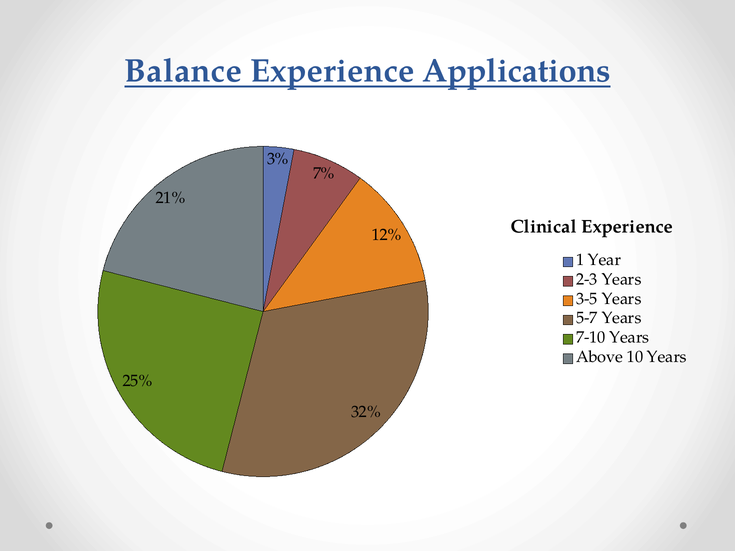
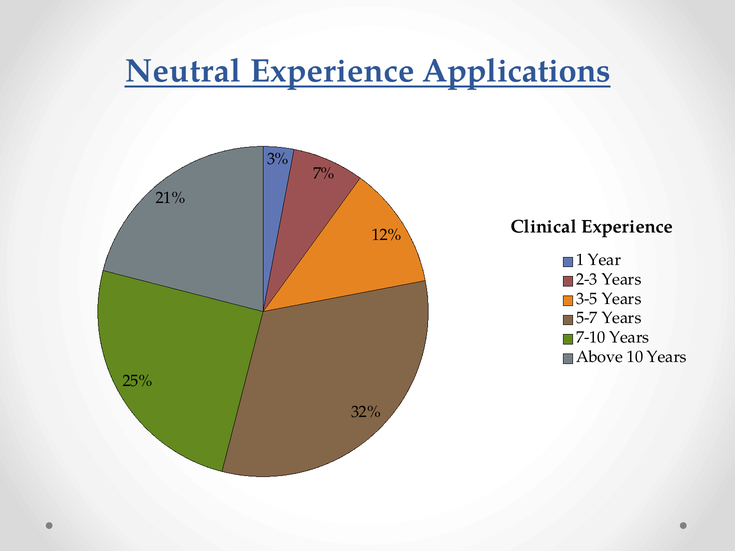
Balance: Balance -> Neutral (183, 71)
